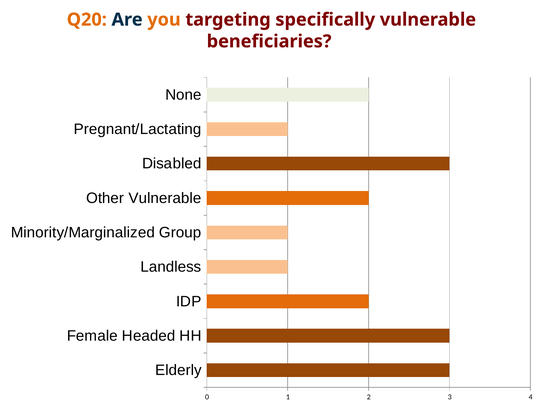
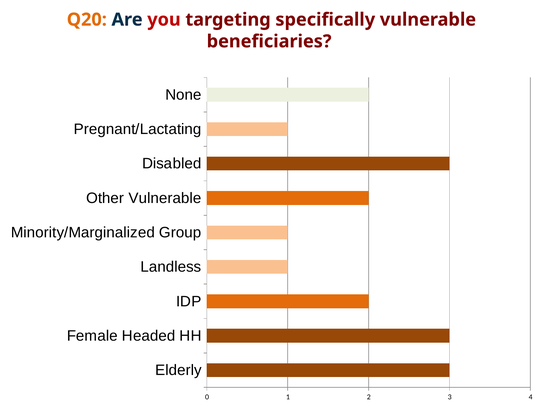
you colour: orange -> red (164, 20)
